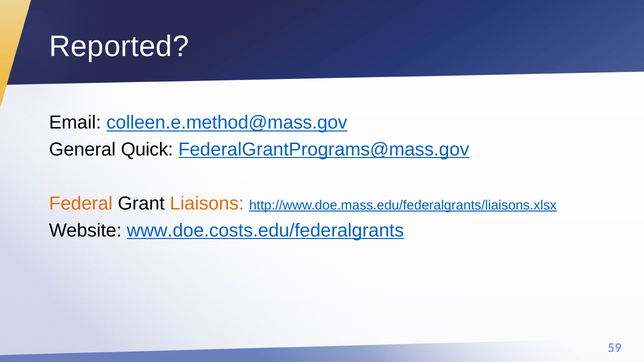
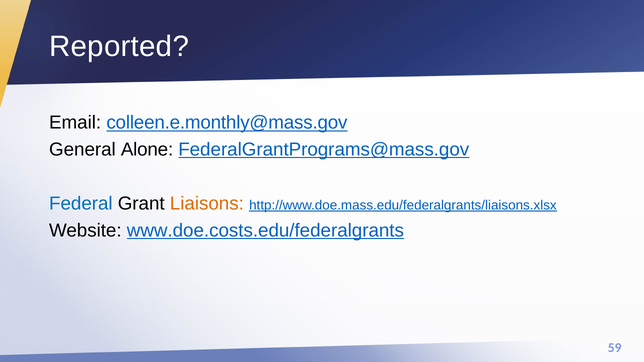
colleen.e.method@mass.gov: colleen.e.method@mass.gov -> colleen.e.monthly@mass.gov (227, 123)
Quick: Quick -> Alone (147, 150)
Federal colour: orange -> blue (81, 204)
